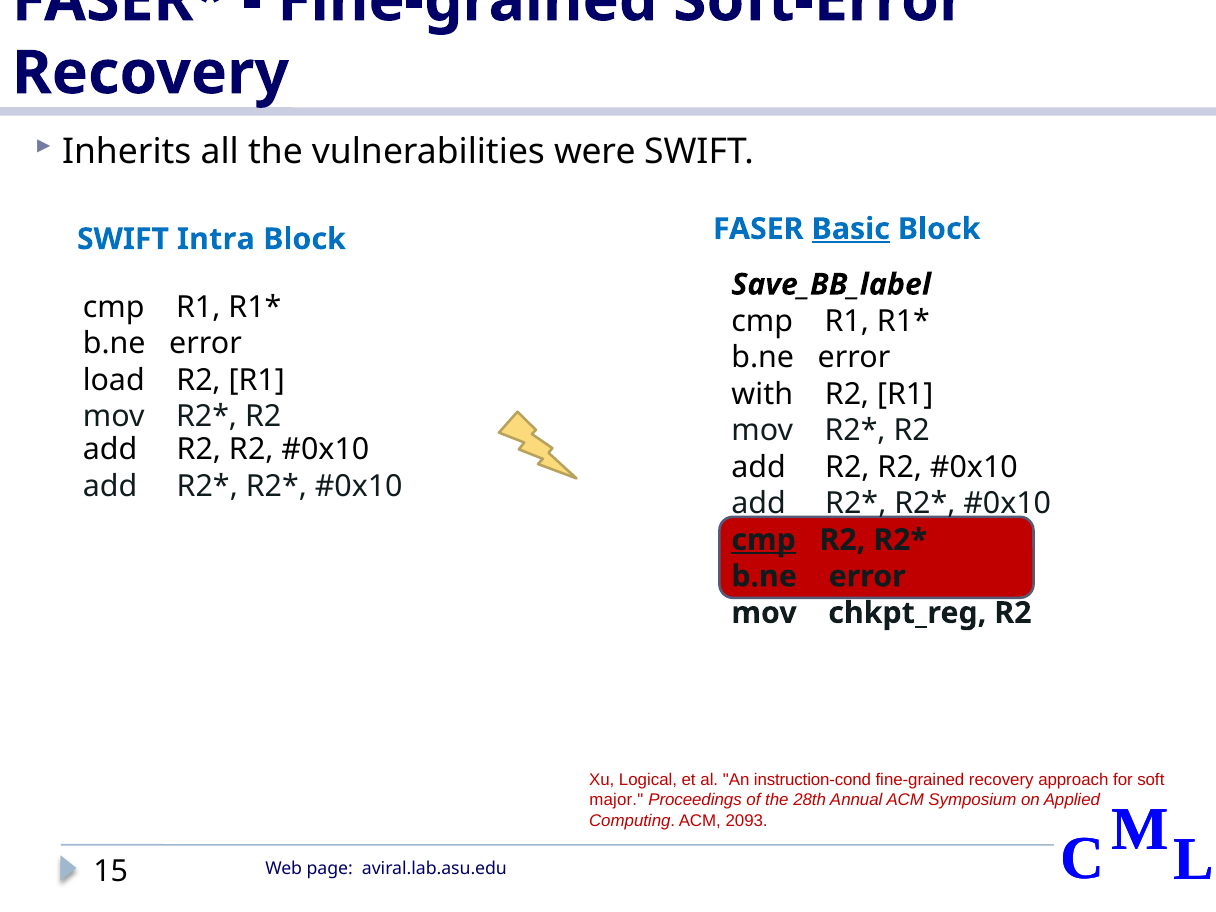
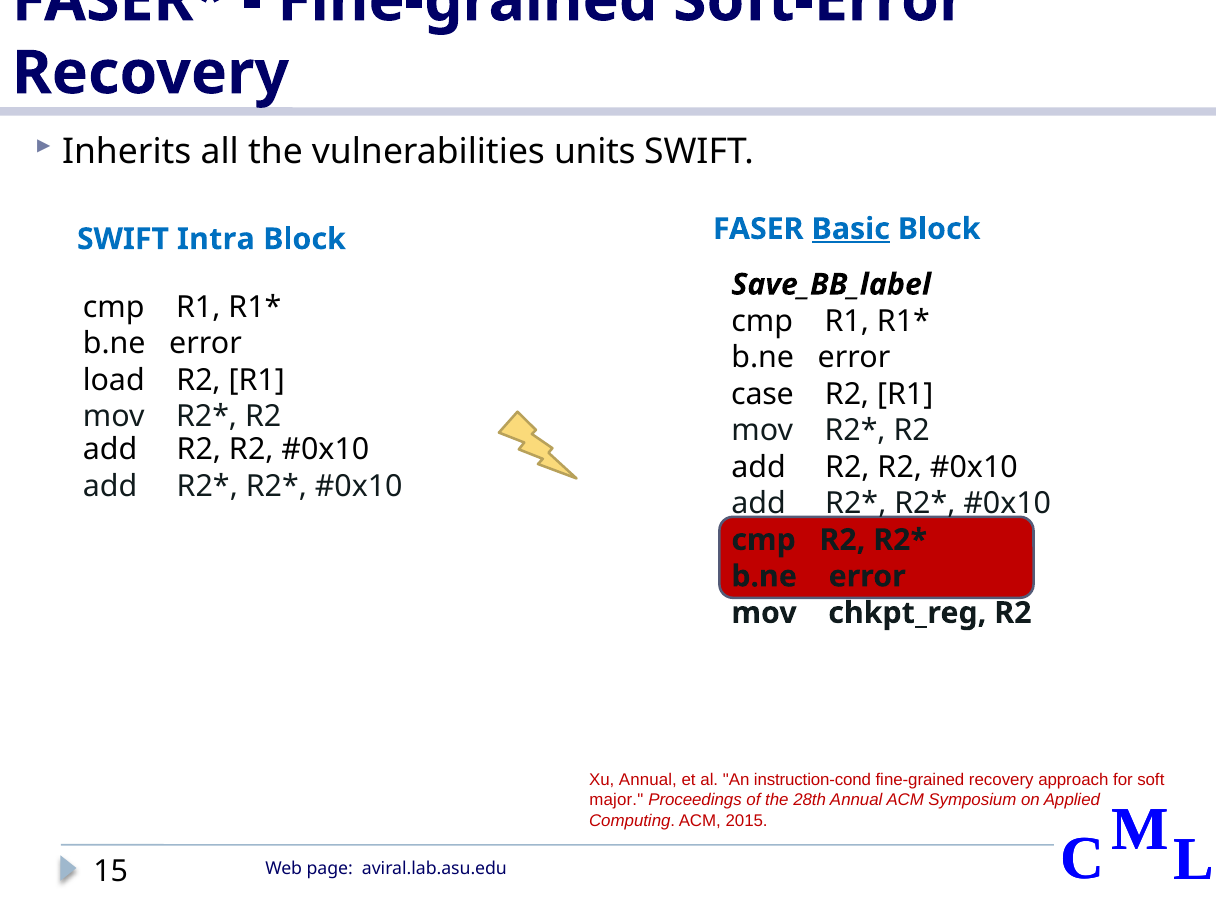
were: were -> units (595, 151)
with: with -> case (762, 394)
cmp underline: present -> none (764, 540)
Xu Logical: Logical -> Annual (648, 780)
2093: 2093 -> 2015 (747, 820)
